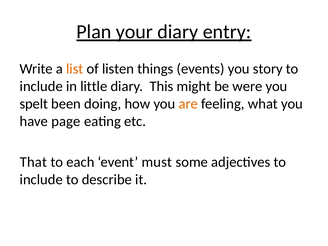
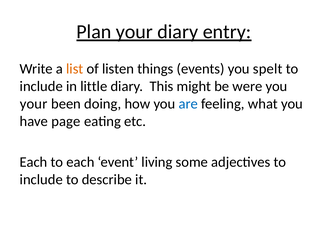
story: story -> spelt (268, 69)
spelt: spelt -> your (34, 104)
are colour: orange -> blue (188, 104)
That: That -> Each (34, 162)
must: must -> living (157, 162)
